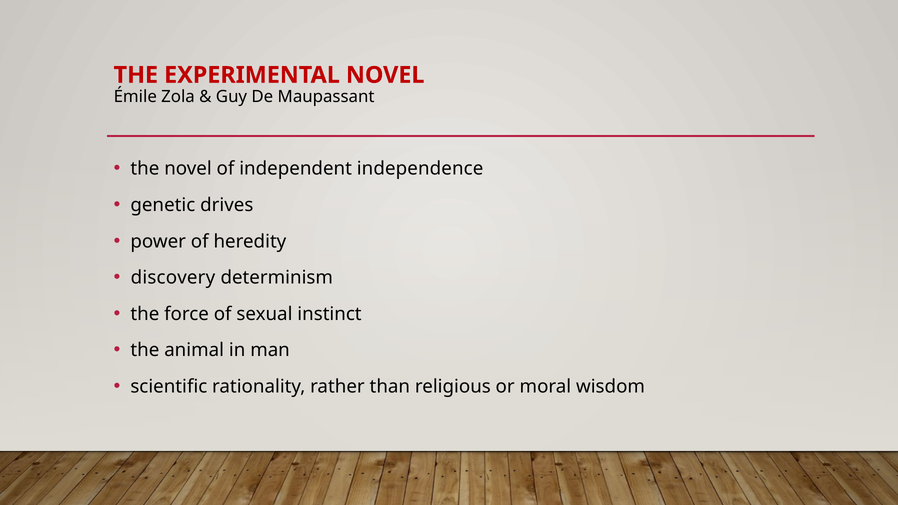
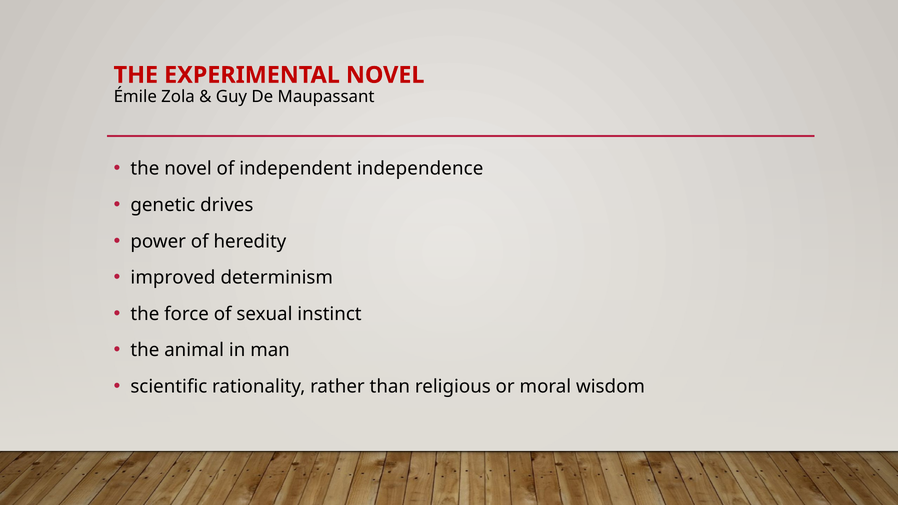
discovery: discovery -> improved (173, 278)
